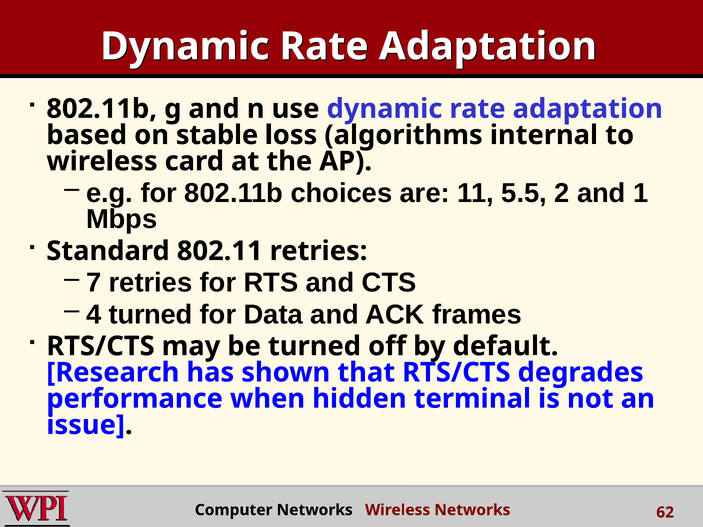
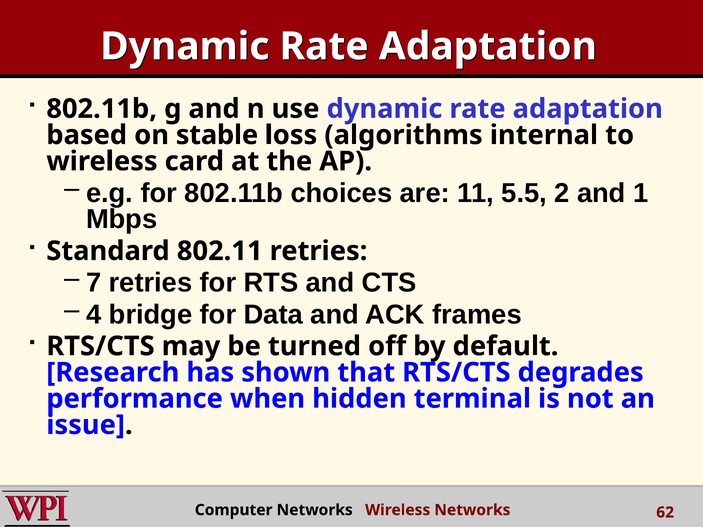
turned: turned -> bridge (151, 315)
